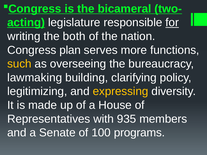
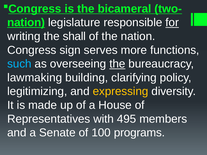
acting: acting -> nation (26, 23)
both: both -> shall (74, 36)
plan: plan -> sign (70, 50)
such colour: yellow -> light blue (19, 64)
the underline: none -> present (117, 64)
935: 935 -> 495 (127, 119)
